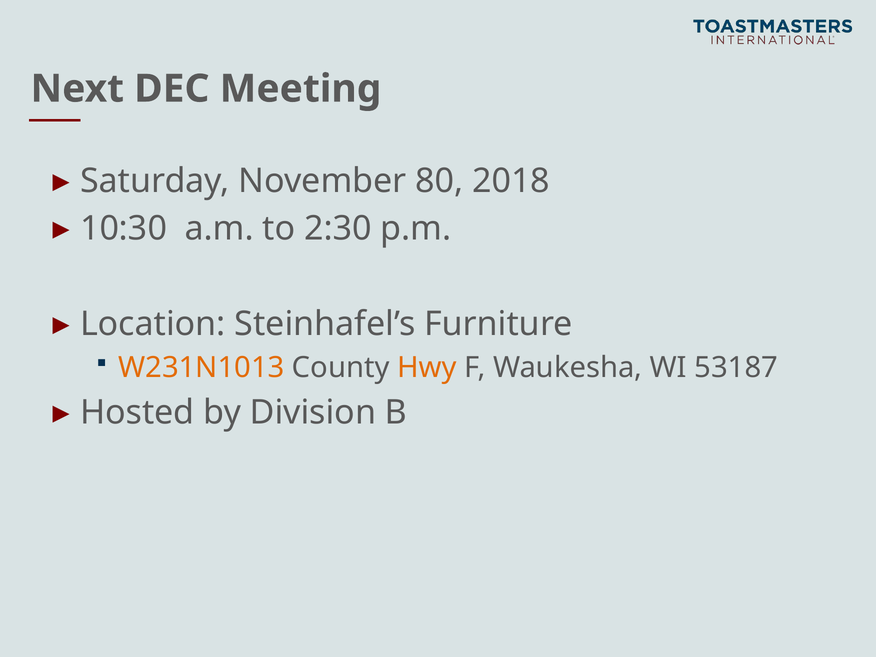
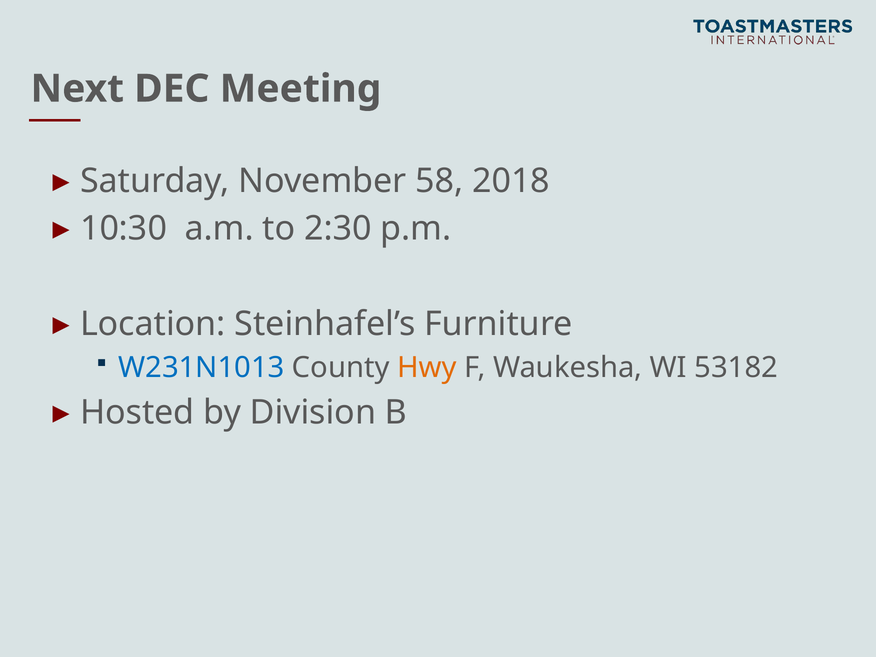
80: 80 -> 58 (439, 181)
W231N1013 colour: orange -> blue (201, 368)
53187: 53187 -> 53182 (736, 368)
